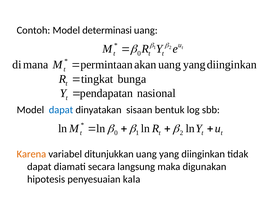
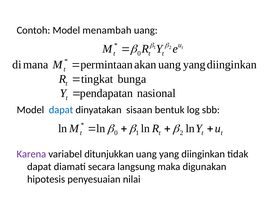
determinasi: determinasi -> menambah (107, 30)
Karena colour: orange -> purple (31, 154)
kala: kala -> nilai (132, 179)
